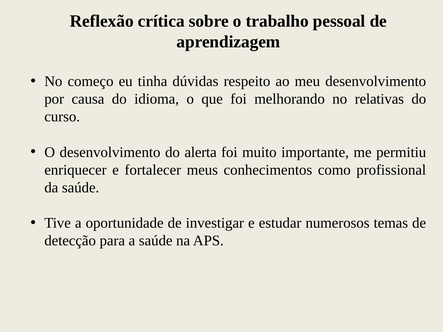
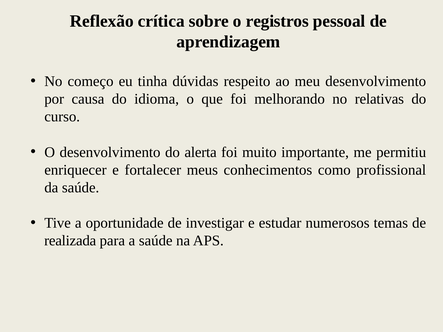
trabalho: trabalho -> registros (277, 21)
detecção: detecção -> realizada (70, 241)
